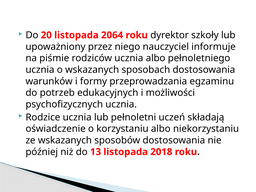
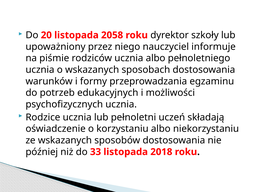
2064: 2064 -> 2058 (112, 35)
13: 13 -> 33 (96, 152)
